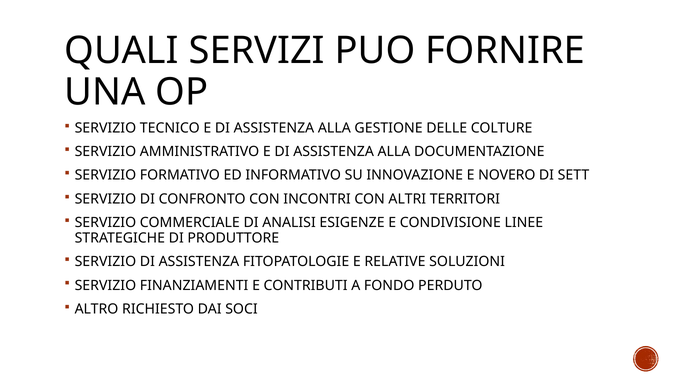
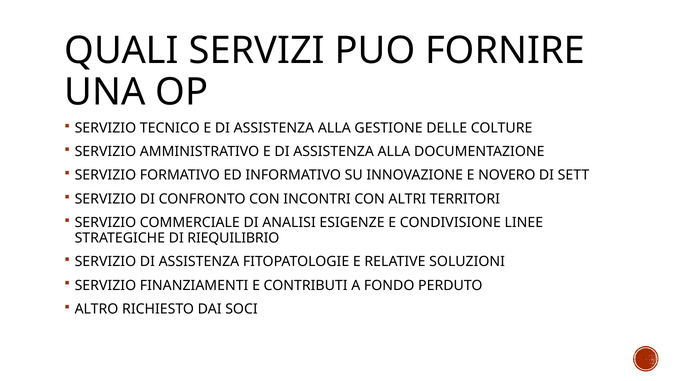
PRODUTTORE: PRODUTTORE -> RIEQUILIBRIO (233, 238)
